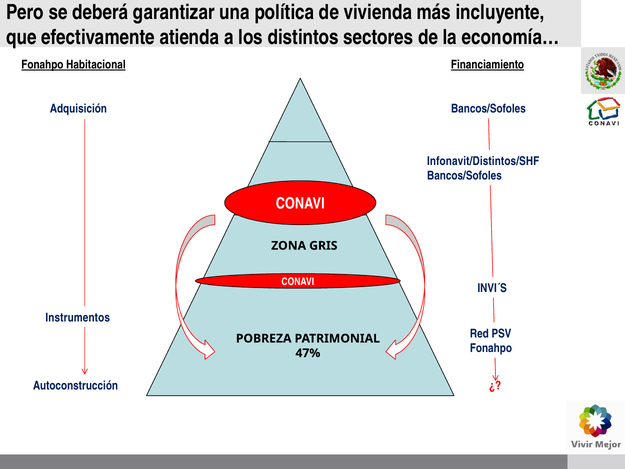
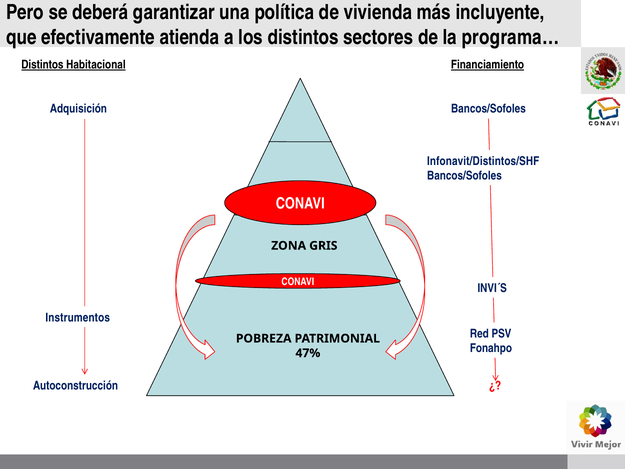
economía…: economía… -> programa… (511, 37)
Fonahpo: Fonahpo -> Distintos (42, 65)
